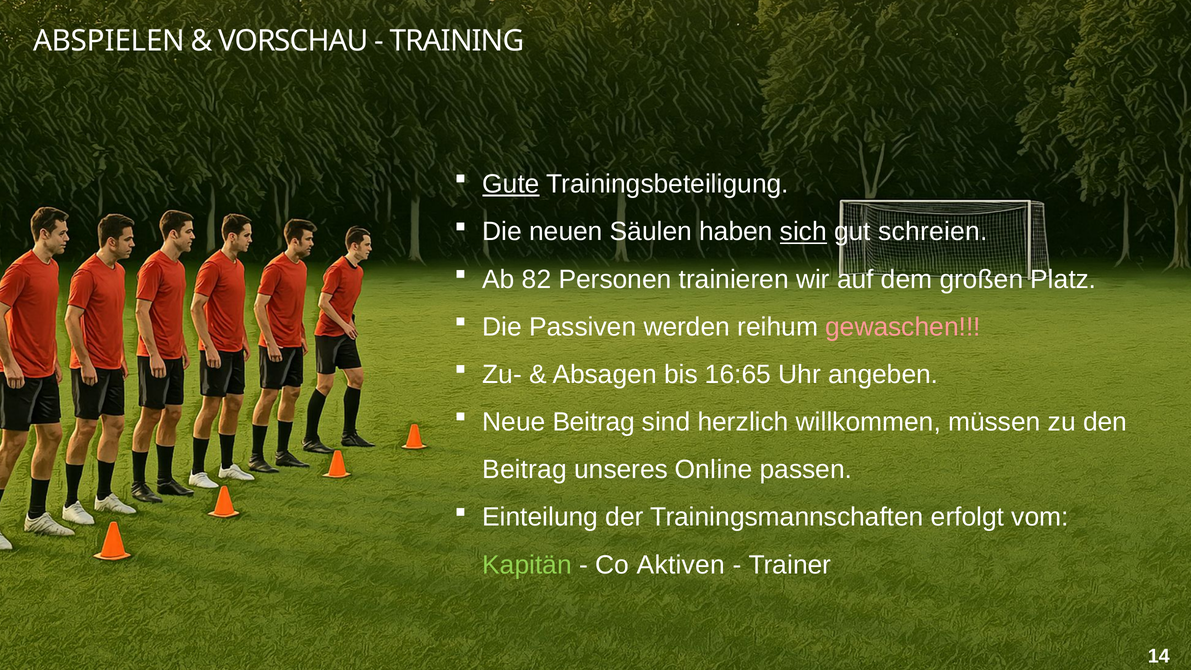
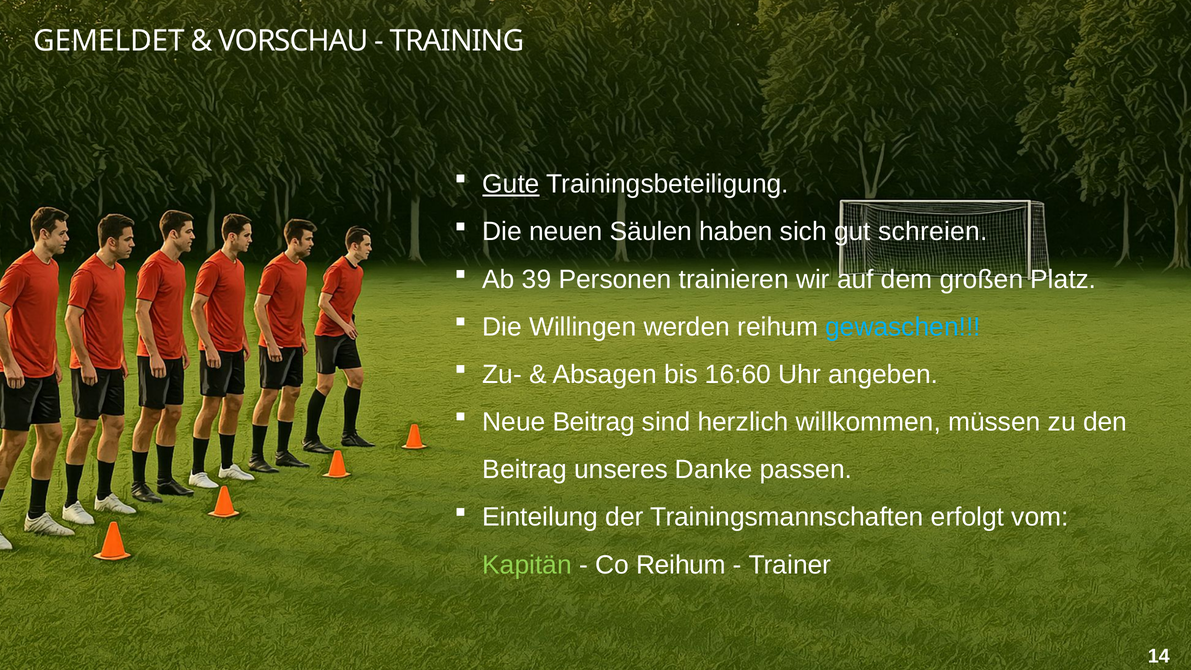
ABSPIELEN: ABSPIELEN -> GEMELDET (109, 41)
sich underline: present -> none (803, 232)
82: 82 -> 39 (537, 279)
Passiven: Passiven -> Willingen (583, 327)
gewaschen colour: pink -> light blue (903, 327)
16:65: 16:65 -> 16:60 (738, 374)
Online: Online -> Danke (713, 470)
Co Aktiven: Aktiven -> Reihum (681, 565)
